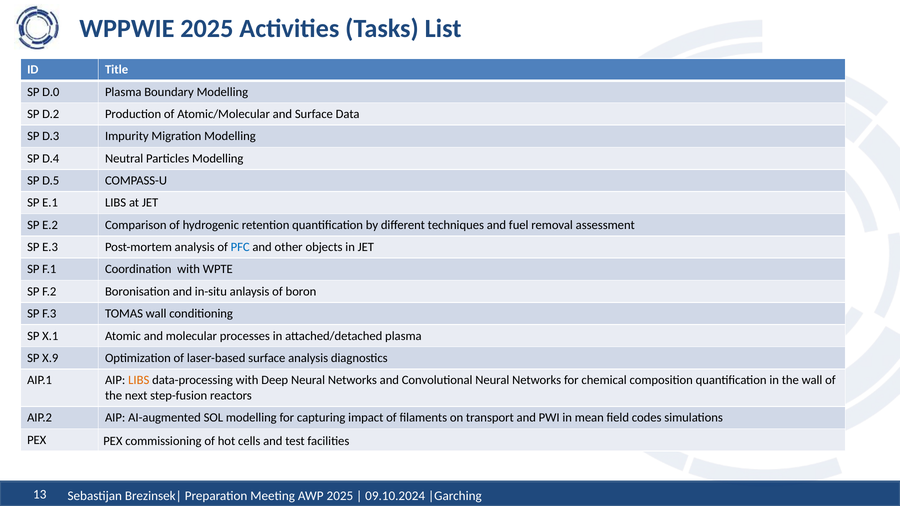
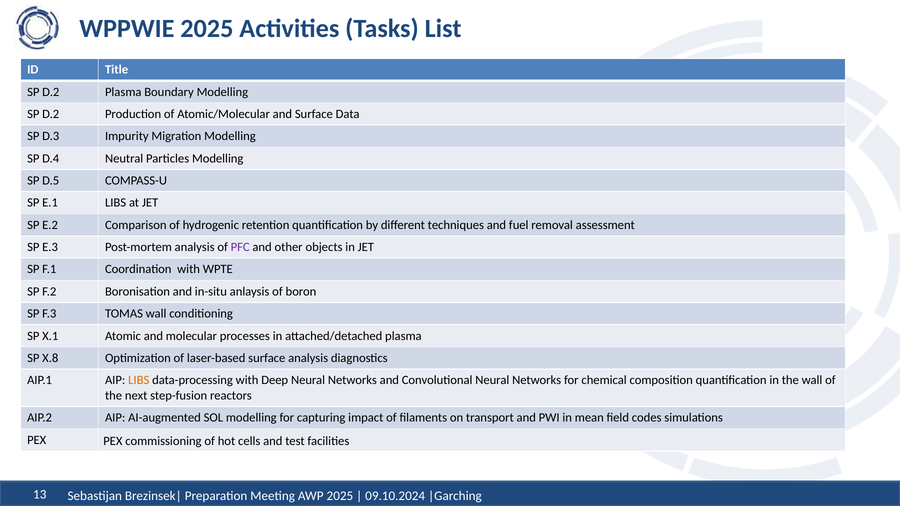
D.0: D.0 -> D.2 (51, 92)
PFC colour: blue -> purple (240, 247)
X.9: X.9 -> X.8 (50, 358)
